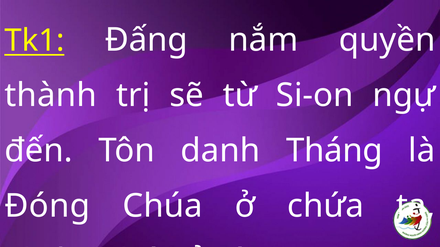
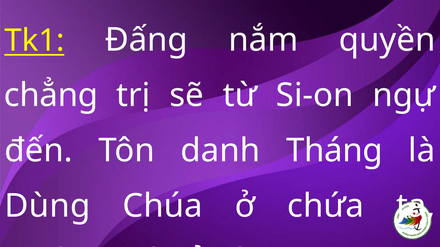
thành: thành -> chẳng (51, 96)
Đóng: Đóng -> Dùng (47, 206)
